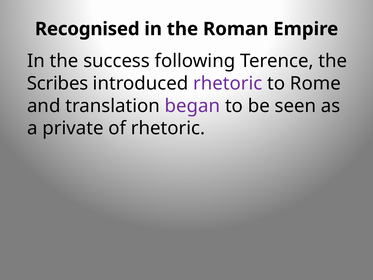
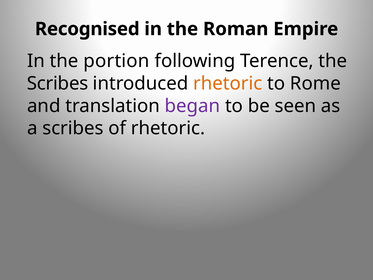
success: success -> portion (116, 61)
rhetoric colour: purple -> orange (228, 83)
a private: private -> scribes (73, 128)
